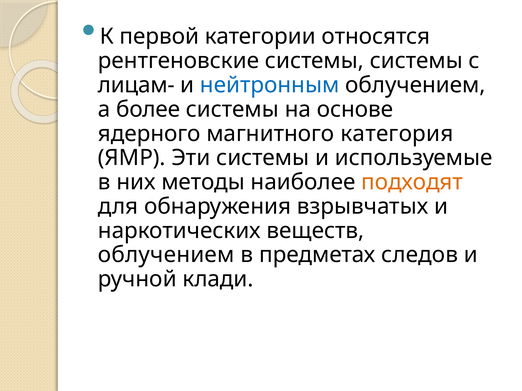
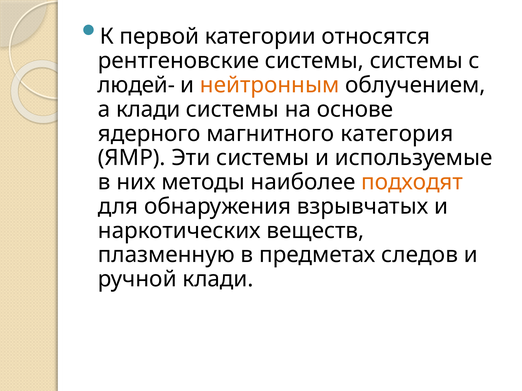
лицам-: лицам- -> людей- (136, 85)
нейтронным colour: blue -> orange (270, 85)
а более: более -> клади (148, 109)
облучением: облучением -> плазменную (166, 255)
